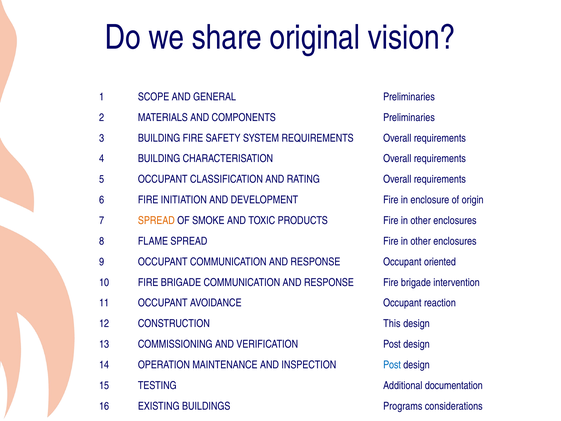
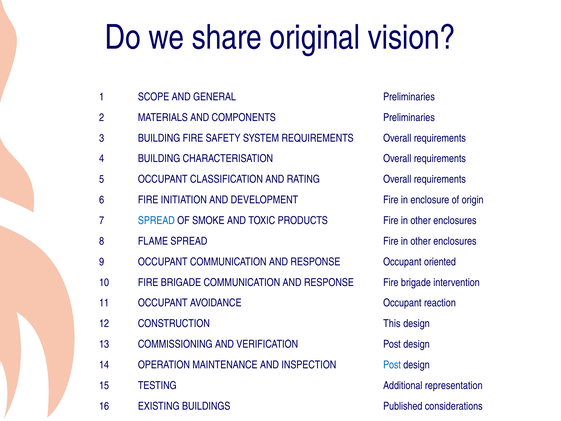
SPREAD colour: orange -> blue (156, 220)
documentation: documentation -> representation (454, 385)
Programs: Programs -> Published (403, 406)
